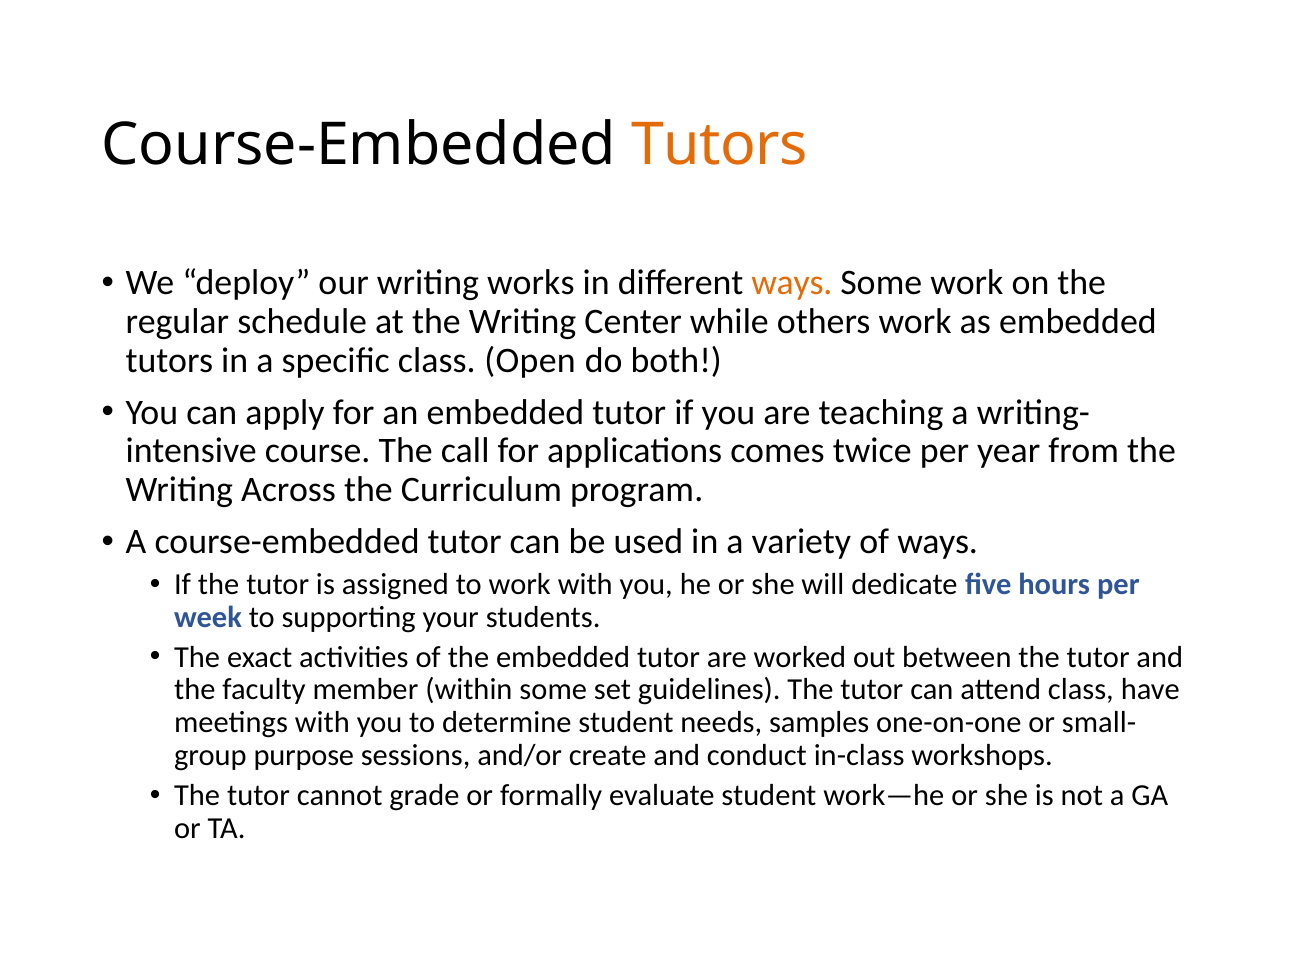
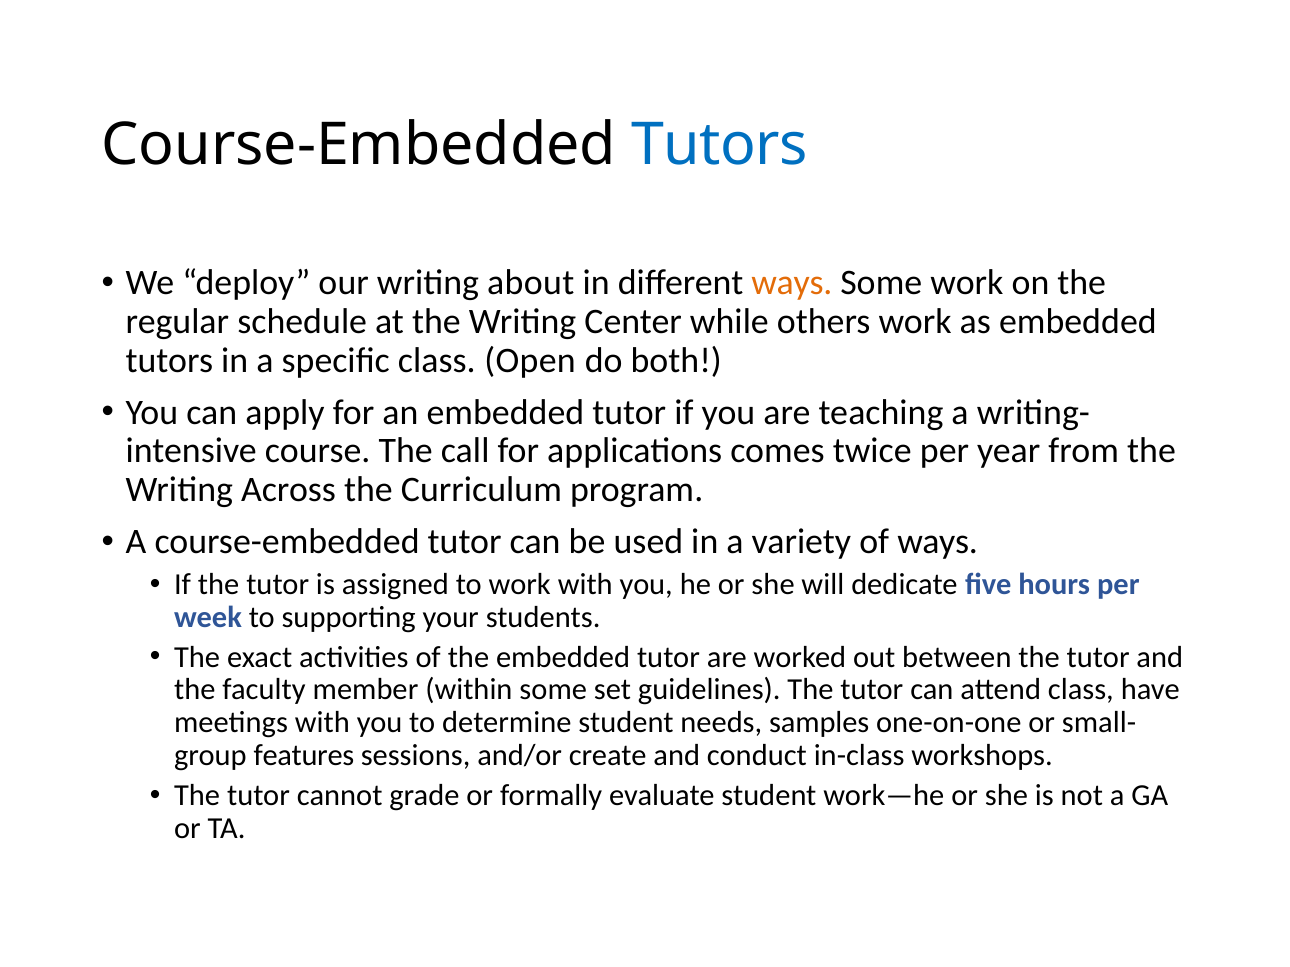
Tutors colour: orange -> blue (720, 145)
works: works -> about (531, 283)
purpose: purpose -> features (304, 756)
